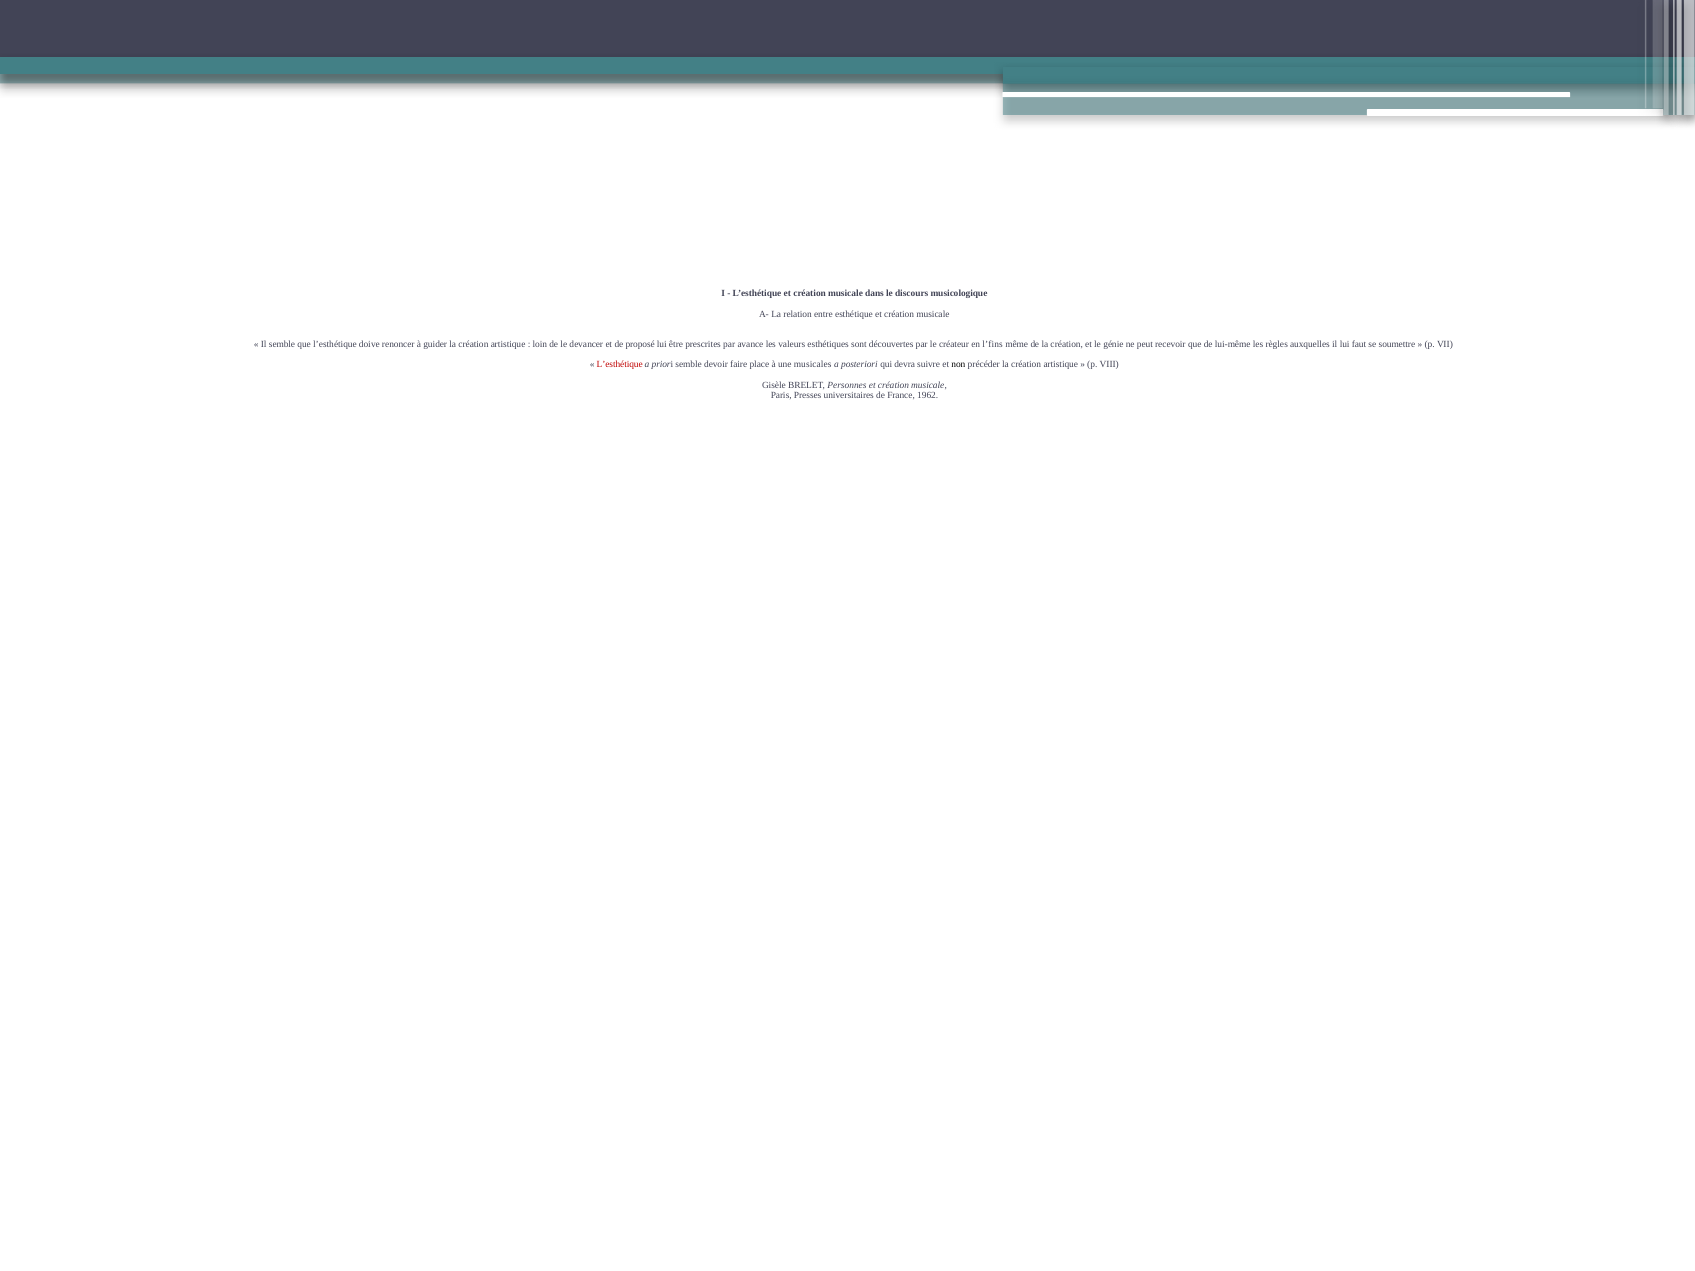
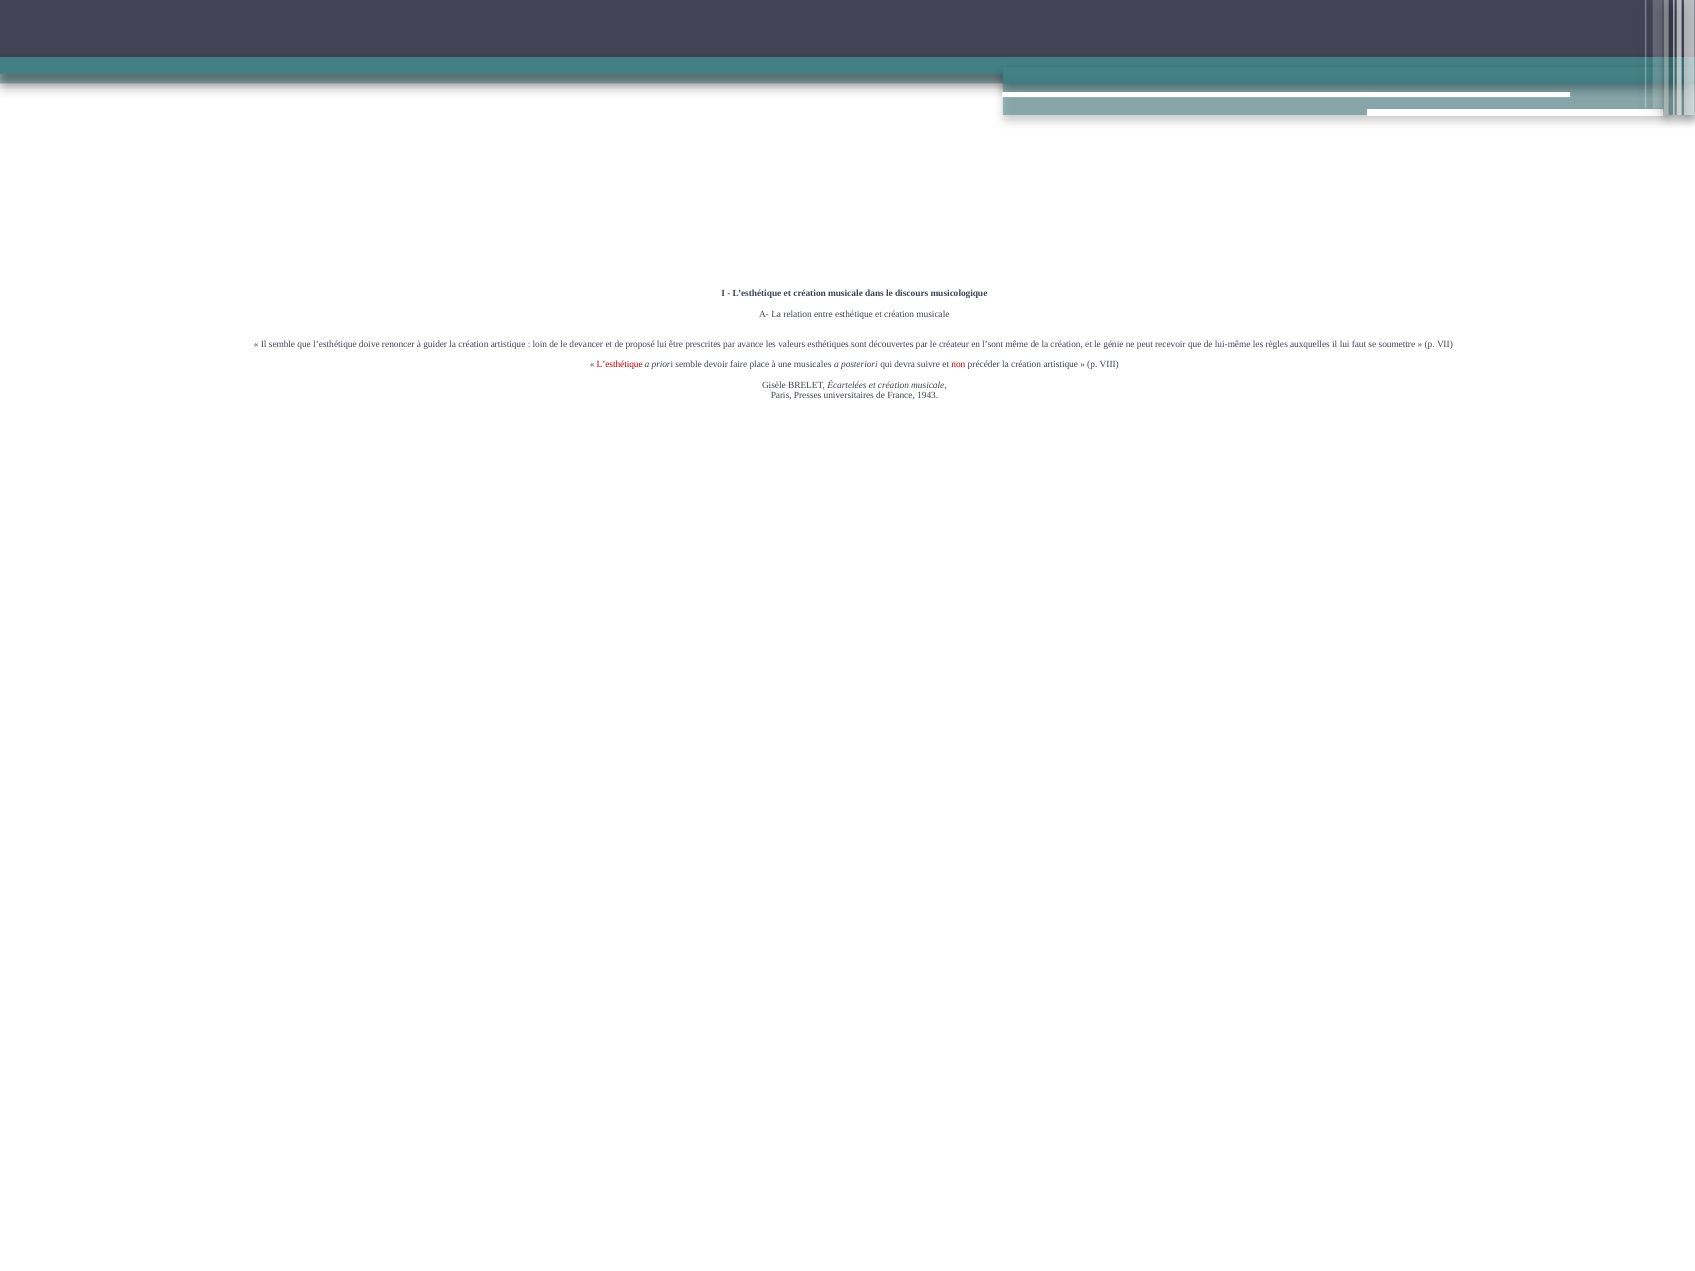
l’fins: l’fins -> l’sont (993, 345)
non colour: black -> red (958, 365)
Personnes: Personnes -> Écartelées (847, 385)
1962: 1962 -> 1943 (928, 395)
